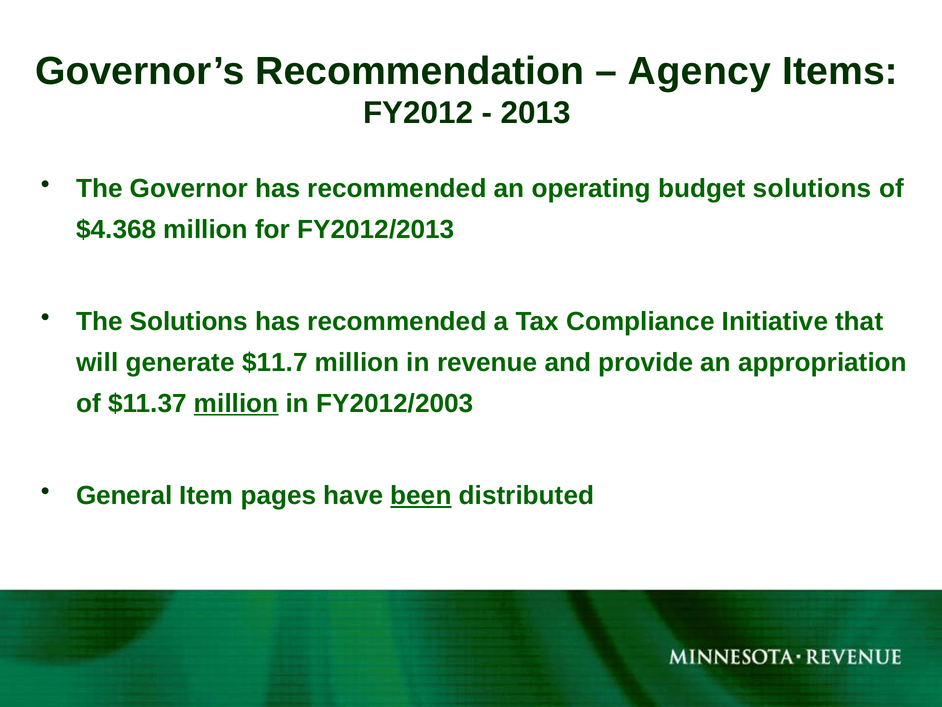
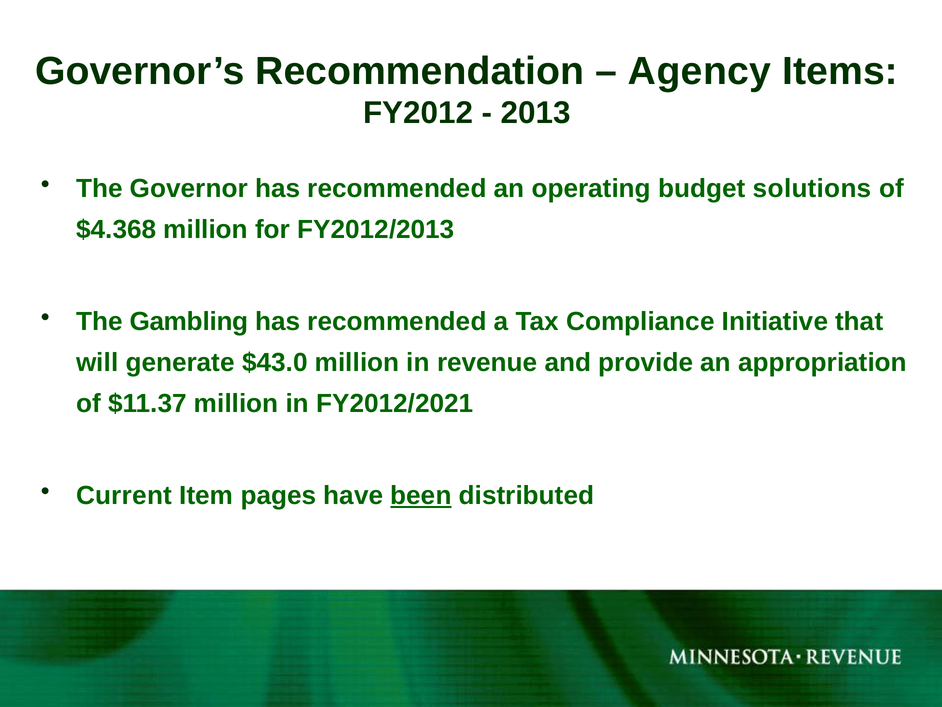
The Solutions: Solutions -> Gambling (189, 322)
$11.7: $11.7 -> $43.0 (275, 362)
million underline: present -> none (236, 403)
FY2012/2003: FY2012/2003 -> FY2012/2021 (395, 403)
General: General -> Current (124, 495)
